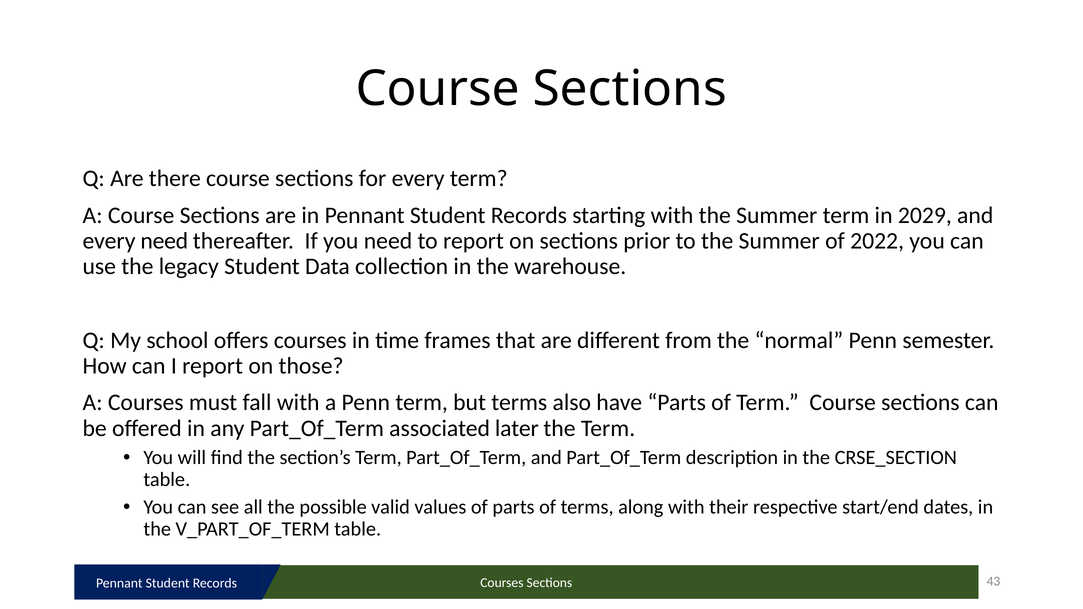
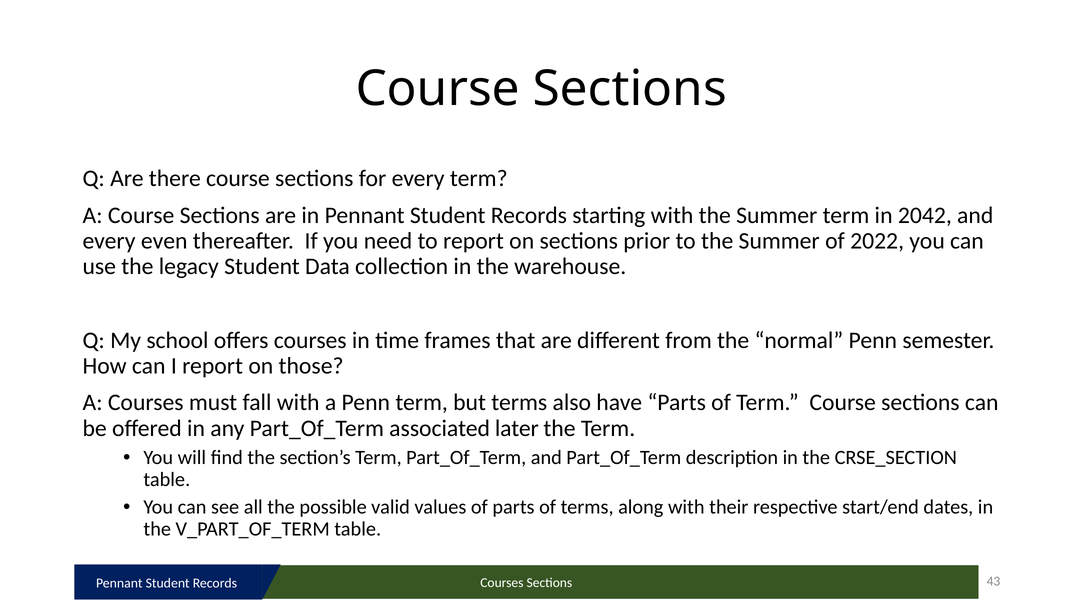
2029: 2029 -> 2042 (925, 215)
every need: need -> even (164, 241)
